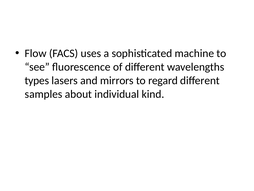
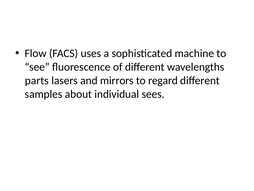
types: types -> parts (37, 80)
kind: kind -> sees (153, 94)
